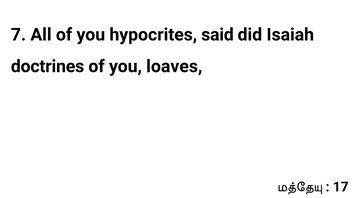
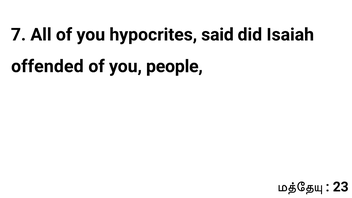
doctrines: doctrines -> offended (47, 66)
loaves: loaves -> people (174, 66)
17: 17 -> 23 (341, 187)
